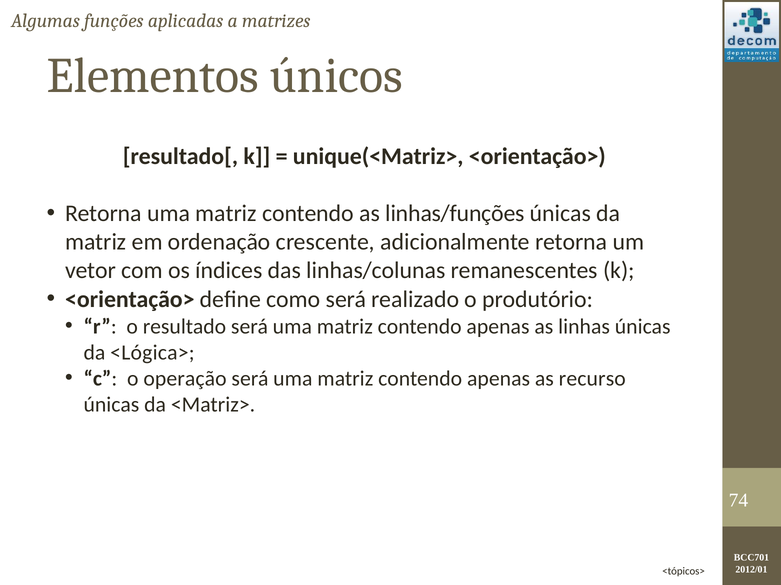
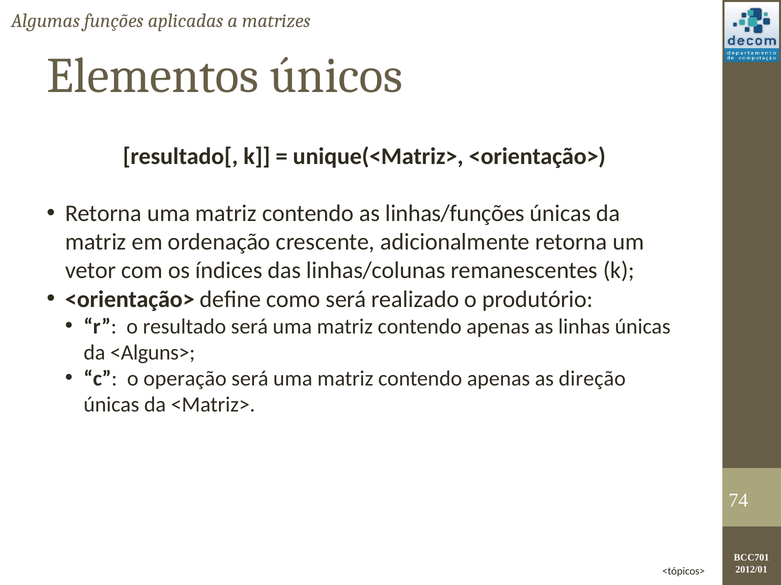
<Lógica>: <Lógica> -> <Alguns> (153, 353)
recurso: recurso -> direção (592, 379)
